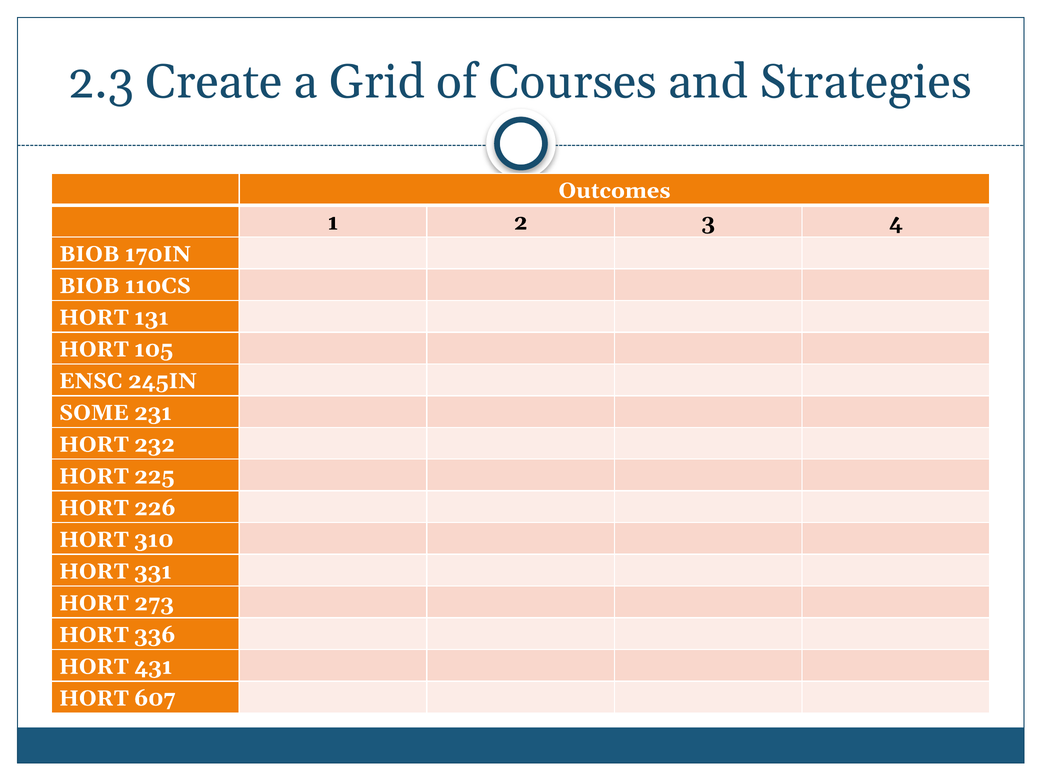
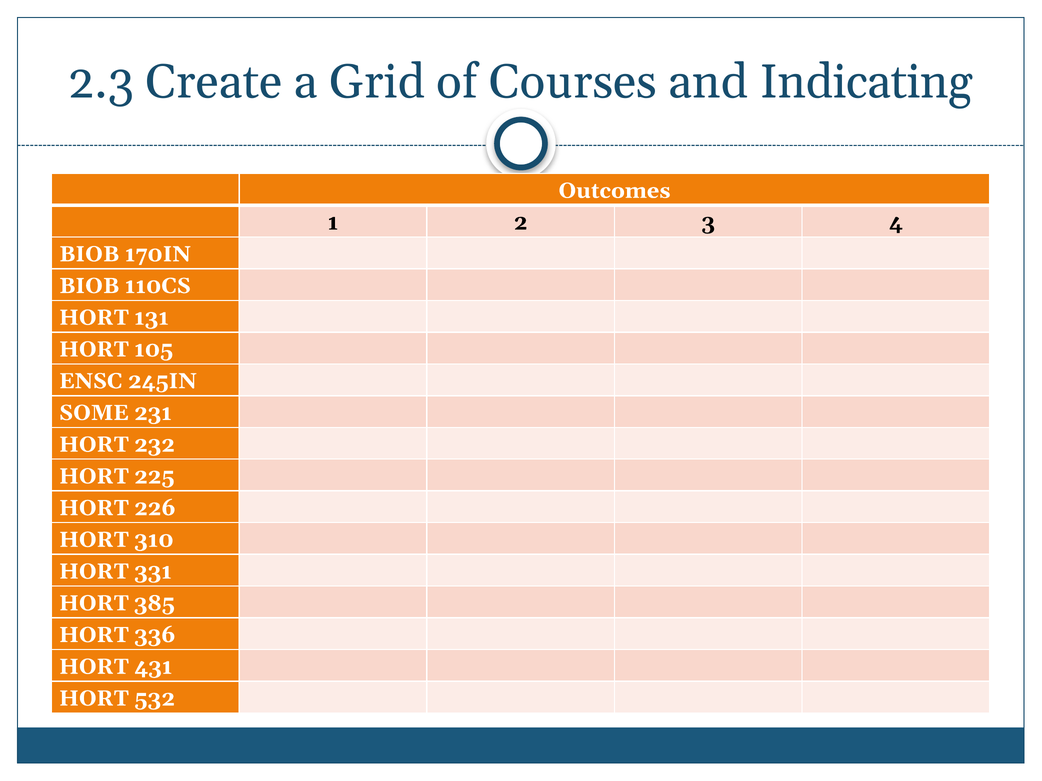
Strategies: Strategies -> Indicating (866, 82)
273: 273 -> 385 (154, 604)
607: 607 -> 532 (155, 699)
